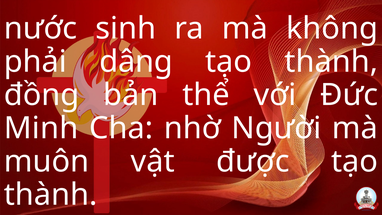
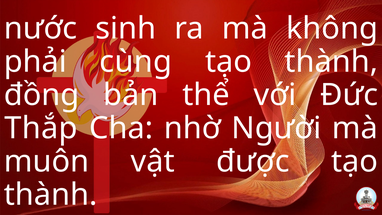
dâng: dâng -> cùng (136, 62)
Minh: Minh -> Thắp (41, 128)
